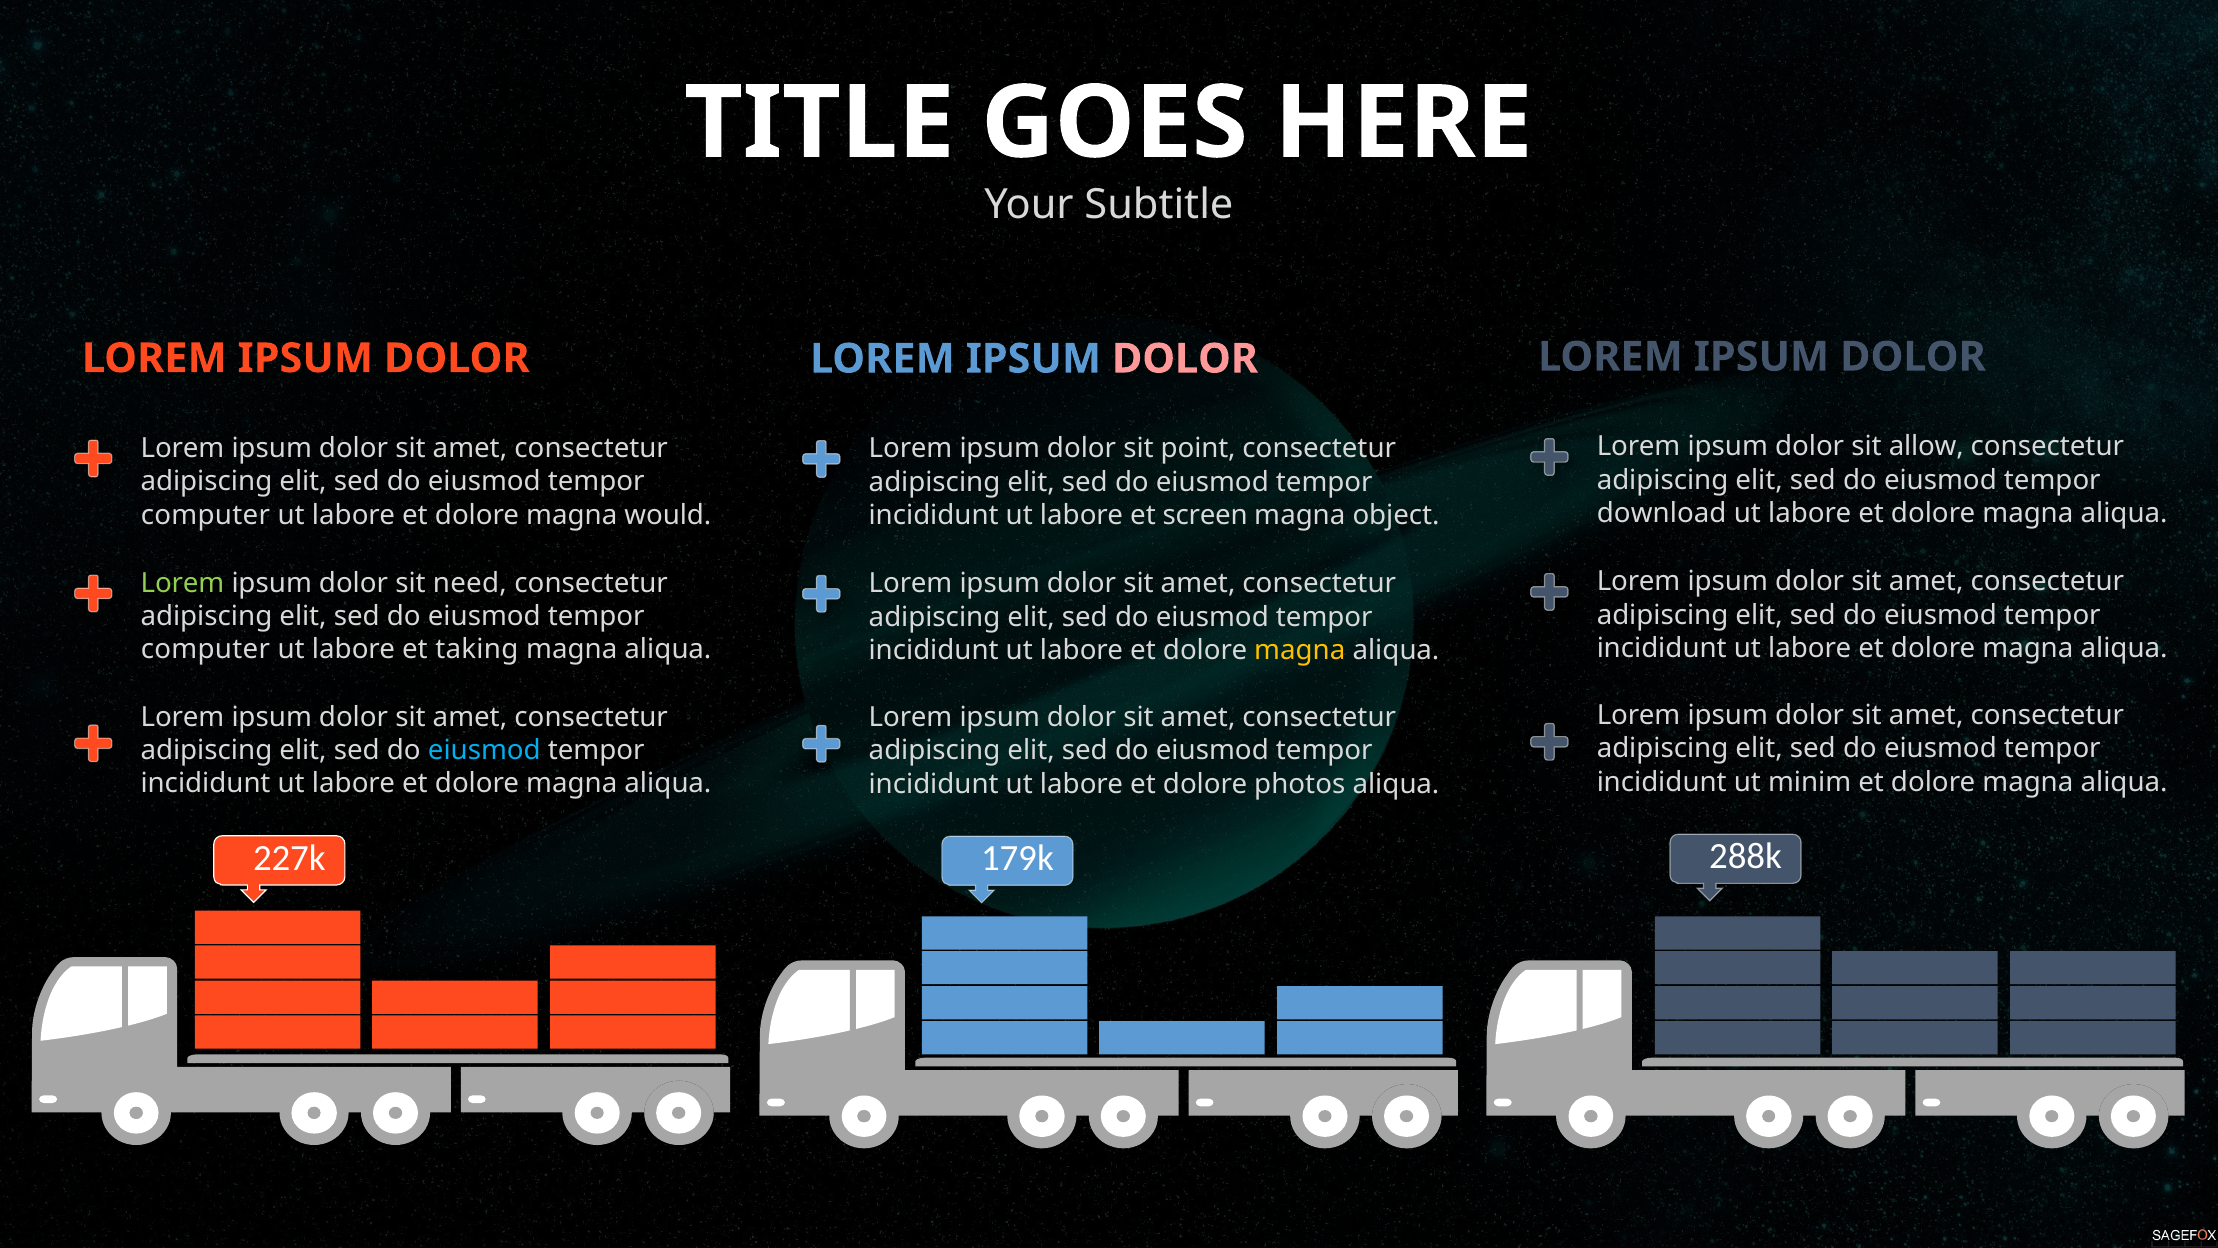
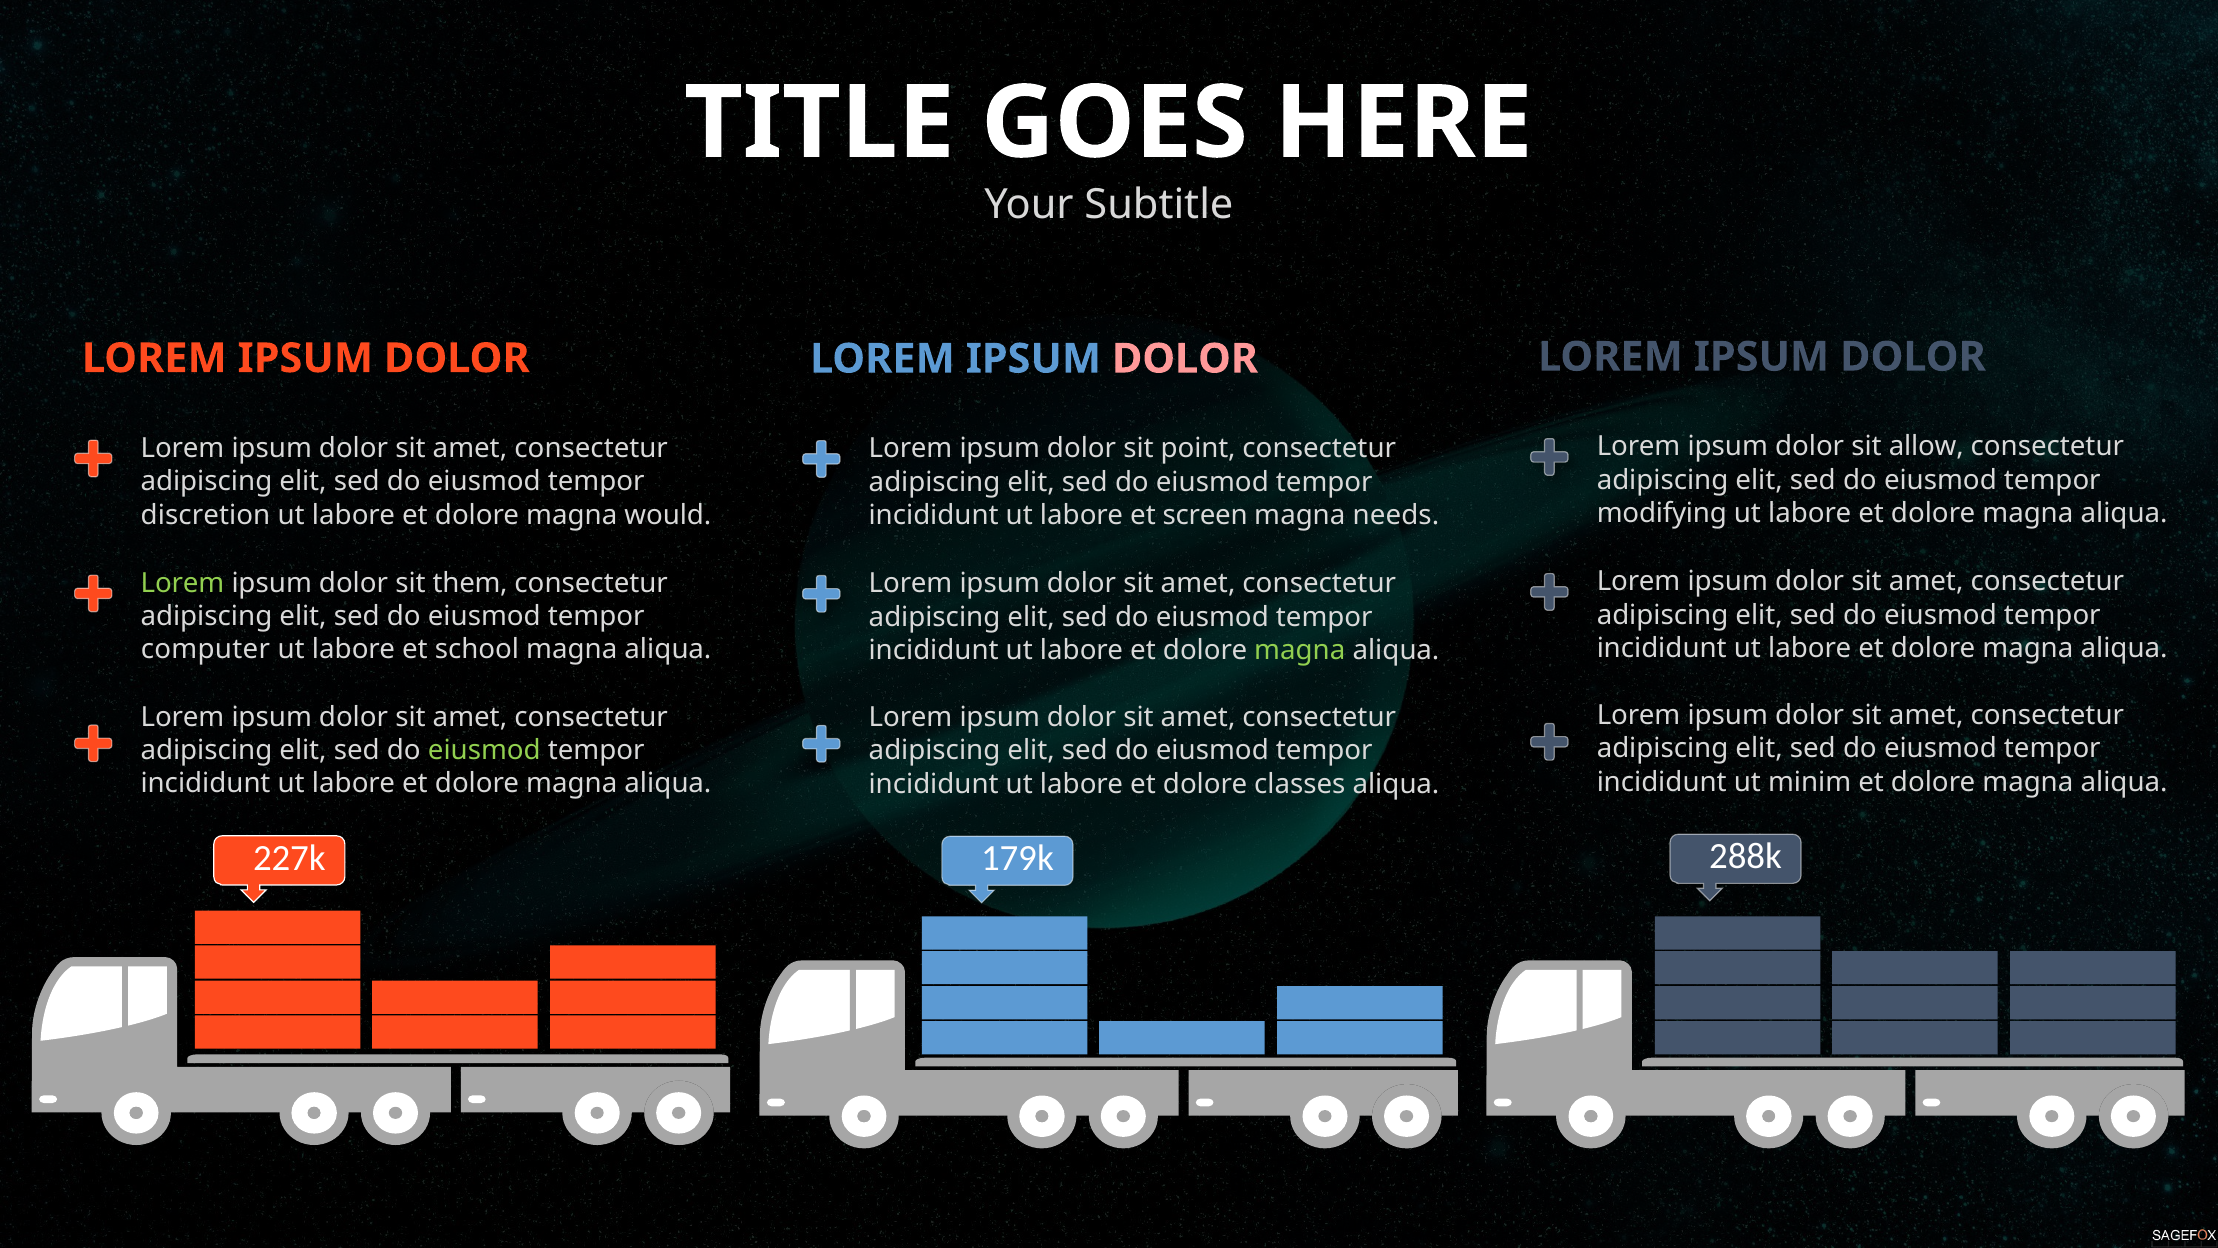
download: download -> modifying (1662, 513)
computer: computer -> discretion (206, 515)
object: object -> needs (1396, 515)
need: need -> them (470, 583)
taking: taking -> school (477, 650)
magna colour: yellow -> light green (1300, 650)
eiusmod colour: light blue -> light green (484, 750)
photos: photos -> classes (1300, 784)
